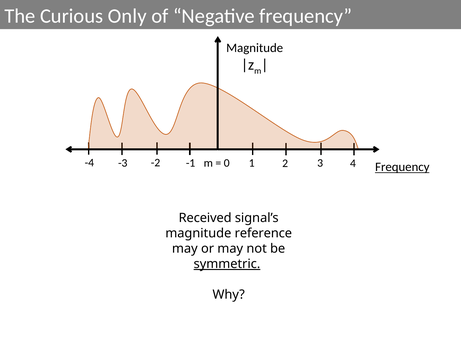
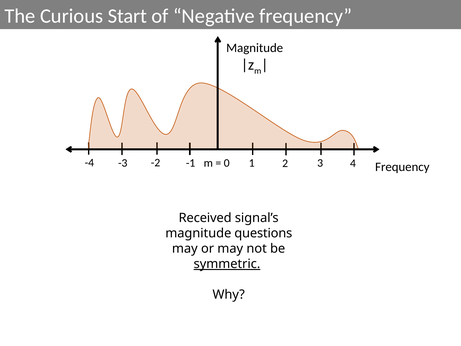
Only: Only -> Start (127, 16)
Frequency underline: present -> none (402, 167)
reference: reference -> questions (263, 233)
